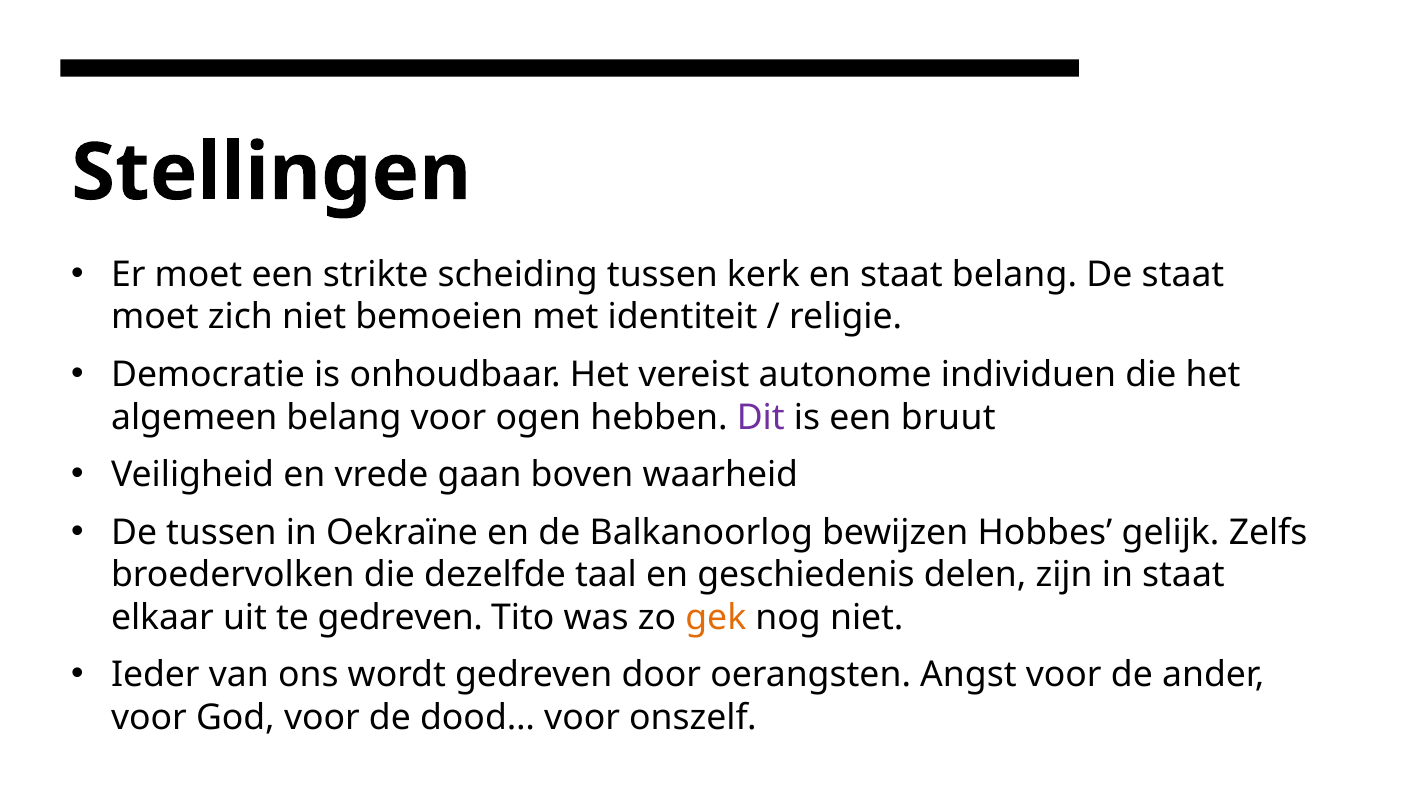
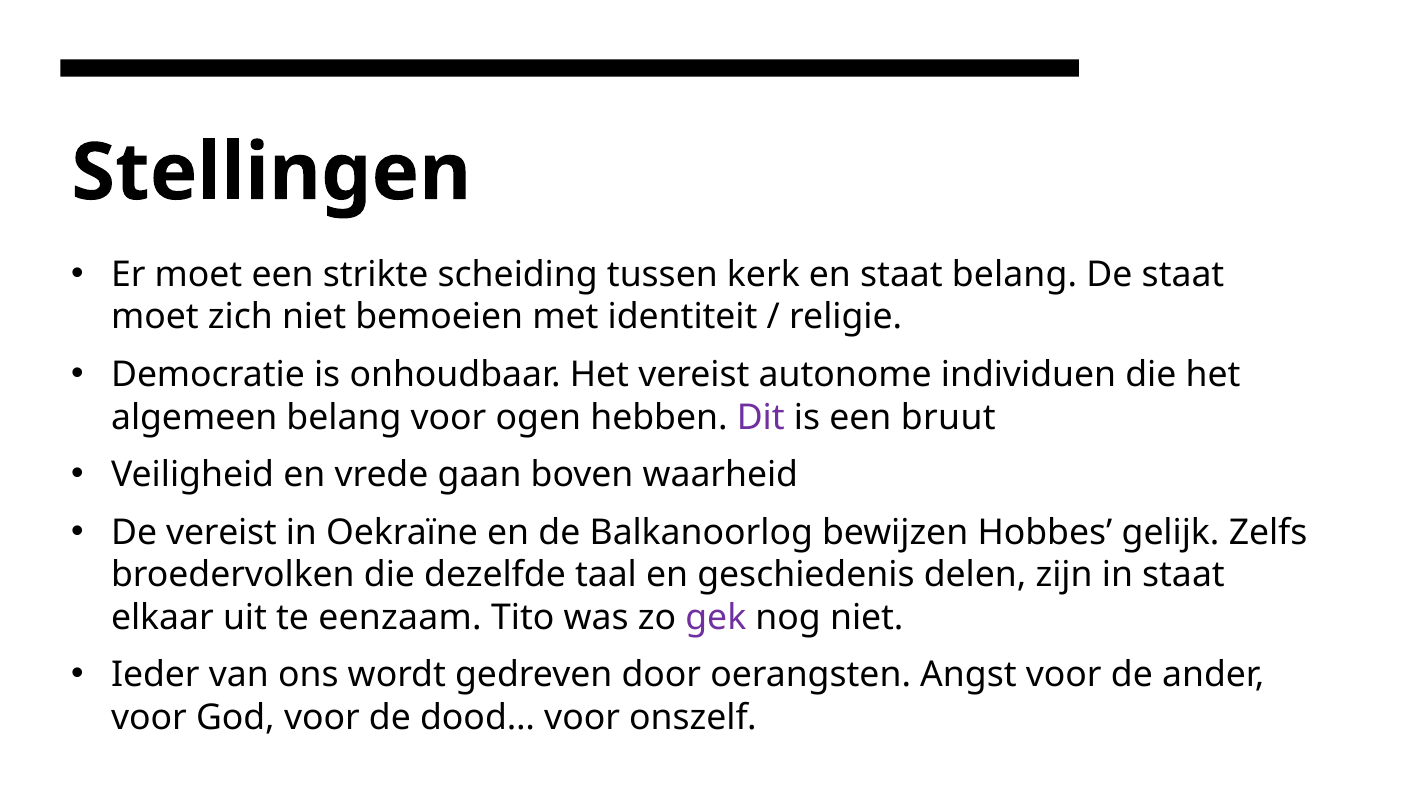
De tussen: tussen -> vereist (222, 532)
te gedreven: gedreven -> eenzaam (400, 618)
gek colour: orange -> purple (716, 618)
